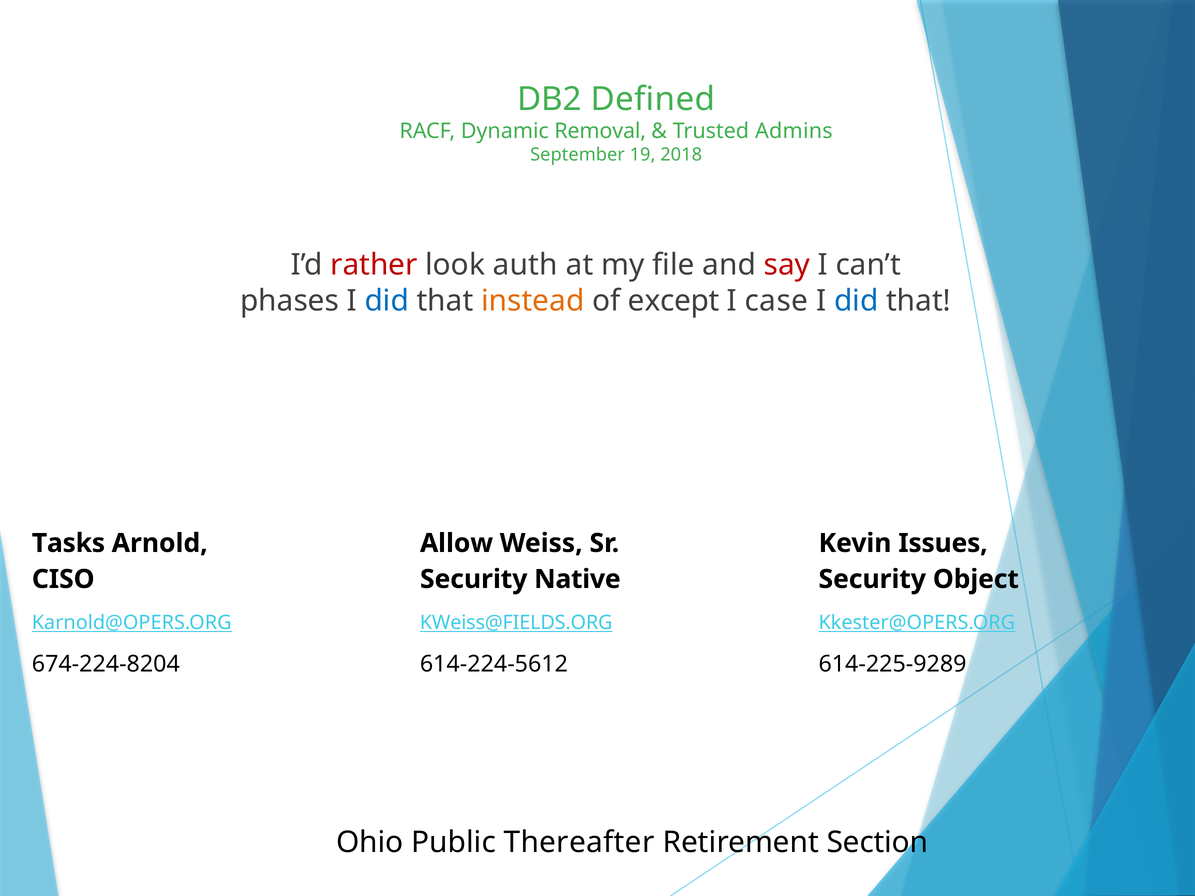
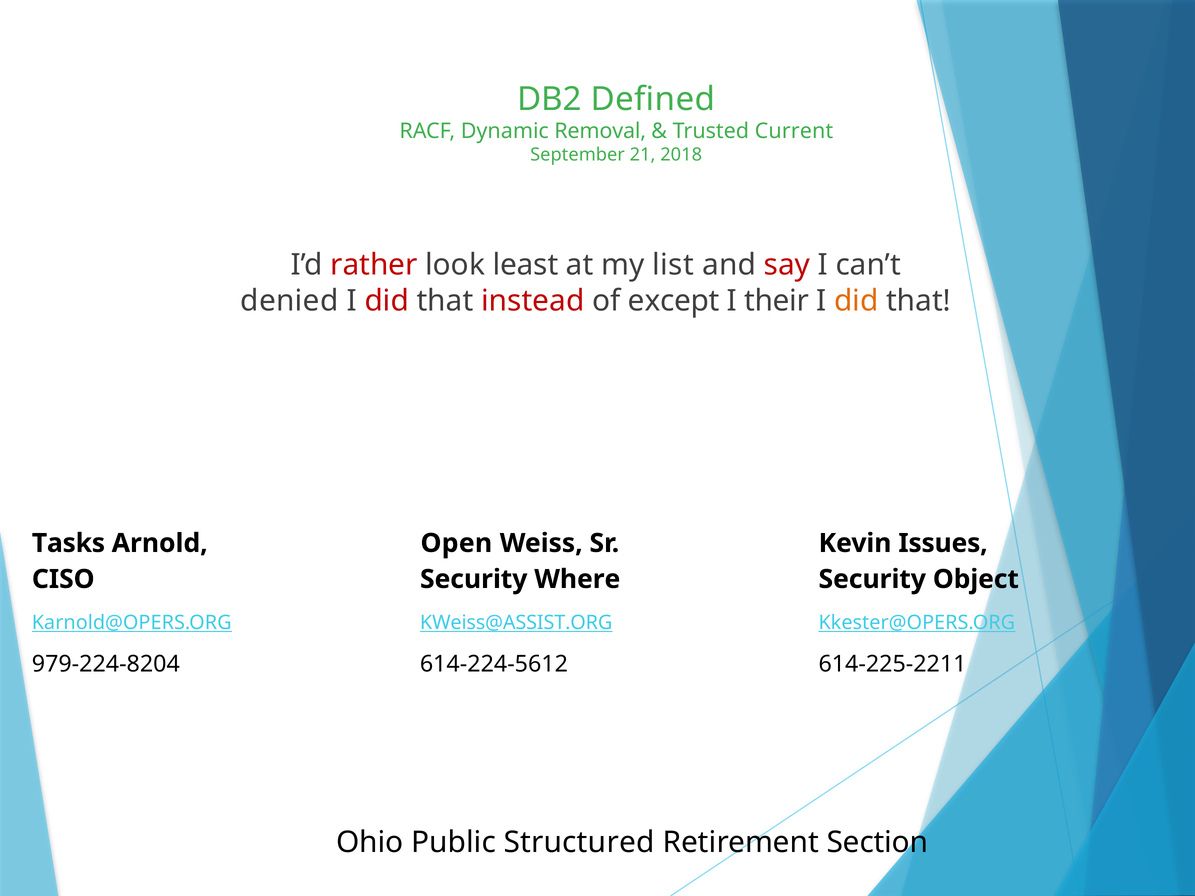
Admins: Admins -> Current (794, 131)
19: 19 -> 21 (643, 155)
auth: auth -> least (526, 265)
file: file -> list (673, 265)
phases: phases -> denied (289, 301)
did colour: blue -> red (387, 301)
instead colour: orange -> red (533, 301)
case: case -> their (777, 301)
did colour: blue -> orange (856, 301)
Allow: Allow -> Open (456, 543)
Native: Native -> Where (577, 579)
KWeiss@FIELDS.ORG: KWeiss@FIELDS.ORG -> KWeiss@ASSIST.ORG (516, 623)
674-224-8204: 674-224-8204 -> 979-224-8204 (106, 664)
614-225-9289: 614-225-9289 -> 614-225-2211 (893, 664)
Thereafter: Thereafter -> Structured (579, 842)
